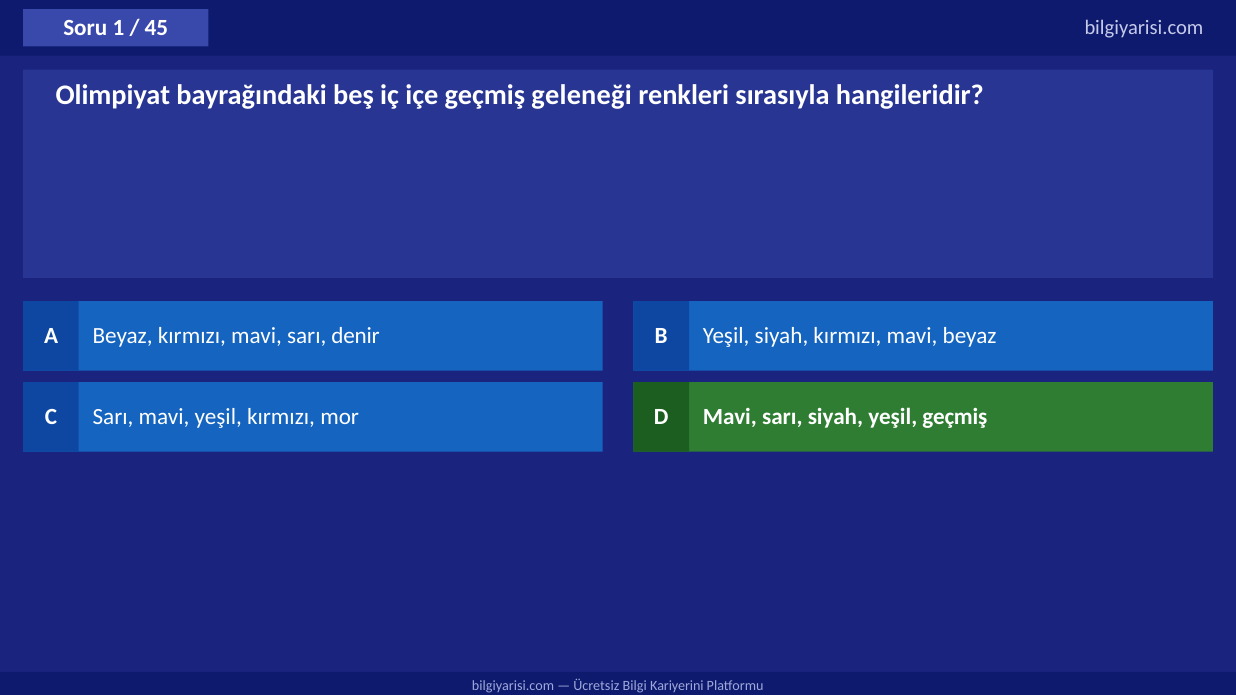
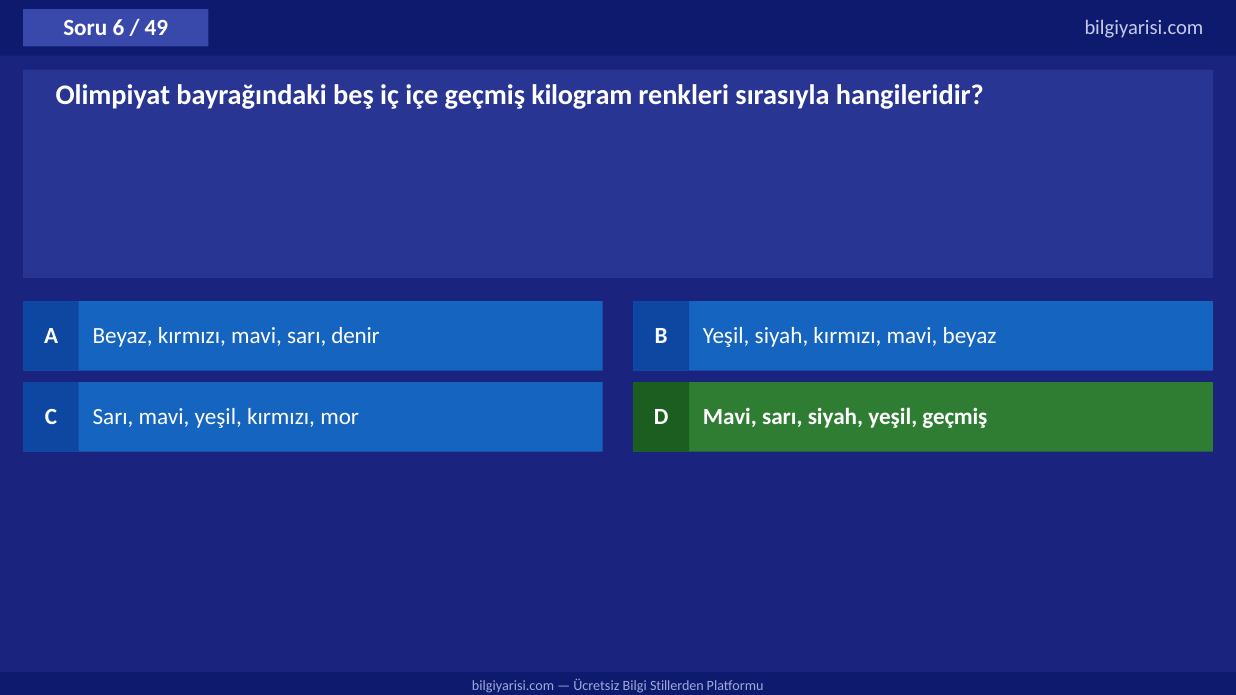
1: 1 -> 6 (118, 28)
45: 45 -> 49 (156, 28)
geleneği: geleneği -> kilogram (582, 95)
Kariyerini: Kariyerini -> Stillerden (677, 686)
